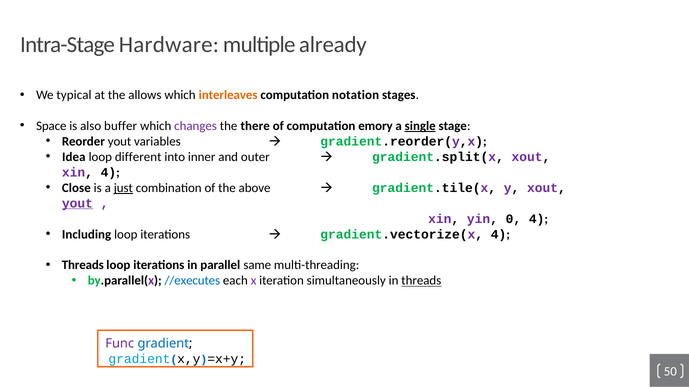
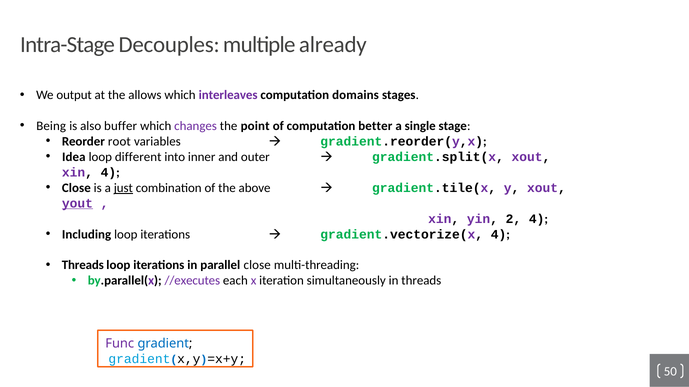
Hardware: Hardware -> Decouples (169, 45)
typical: typical -> output (74, 95)
interleaves colour: orange -> purple (228, 95)
notation: notation -> domains (356, 95)
Space: Space -> Being (51, 126)
there: there -> point (255, 126)
emory: emory -> better (375, 126)
single underline: present -> none (420, 126)
Reorder yout: yout -> root (119, 142)
0: 0 -> 2 (513, 219)
parallel same: same -> close (257, 266)
//executes colour: blue -> purple (192, 281)
threads underline: present -> none (421, 281)
